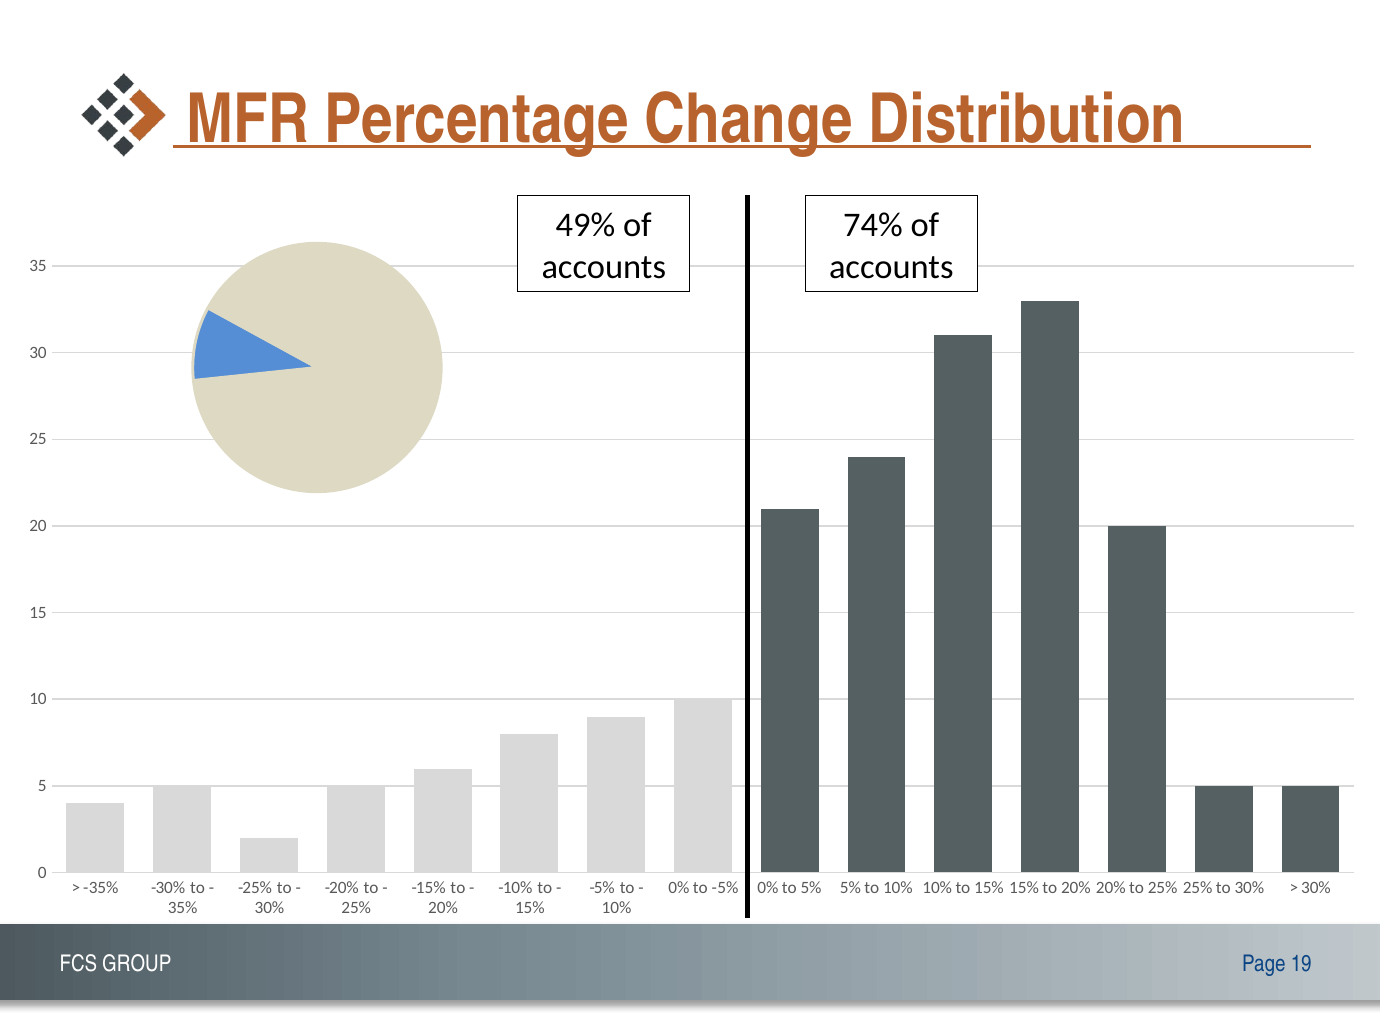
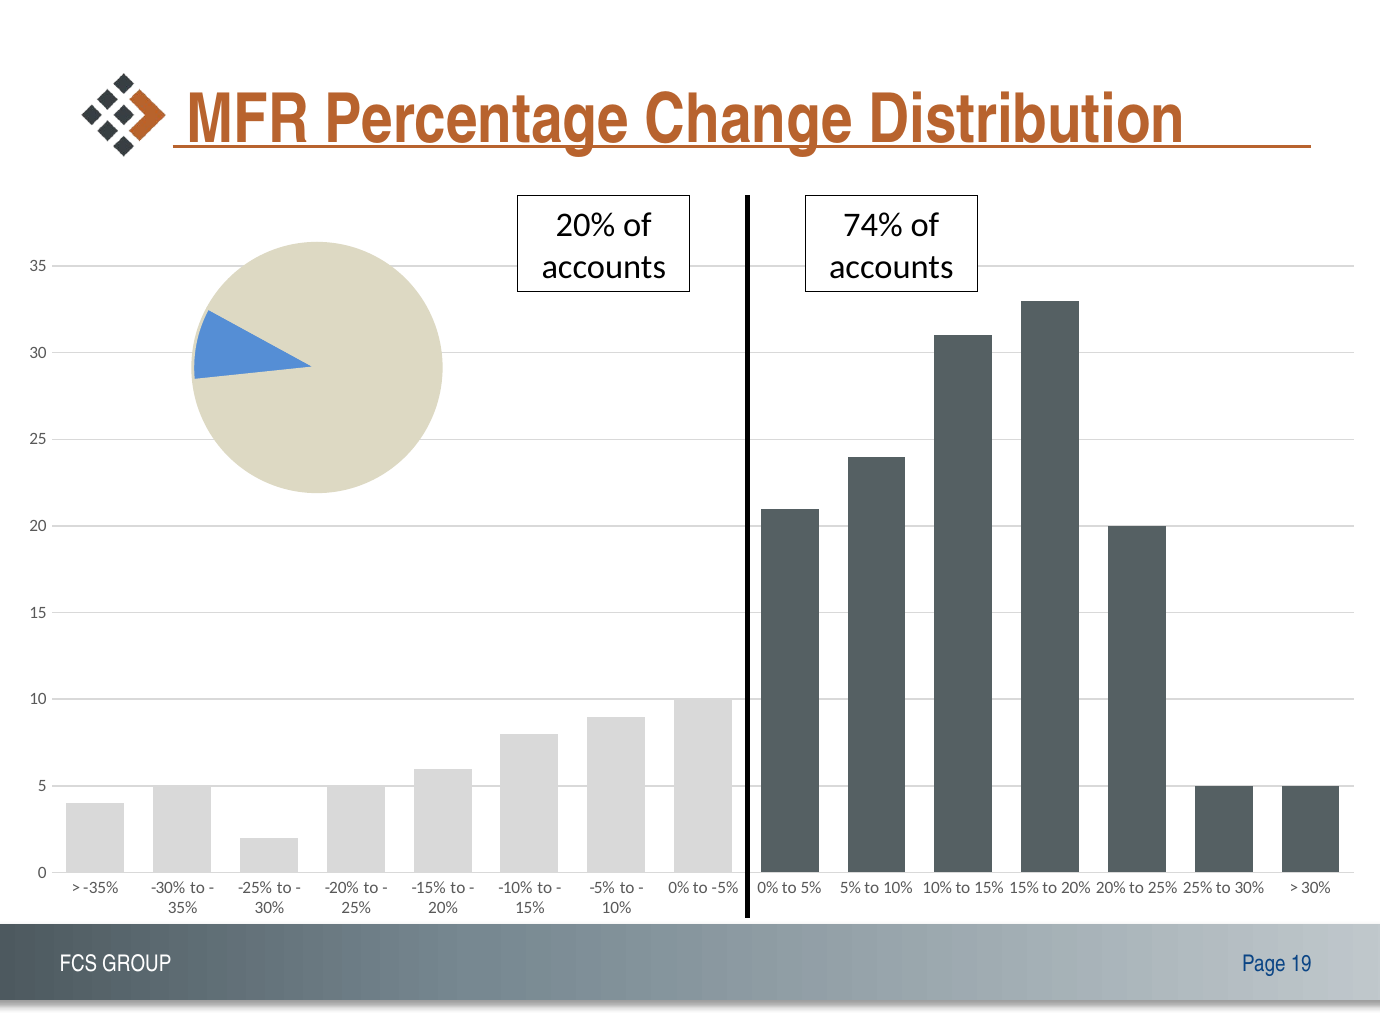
49%: 49% -> 20% (585, 225)
